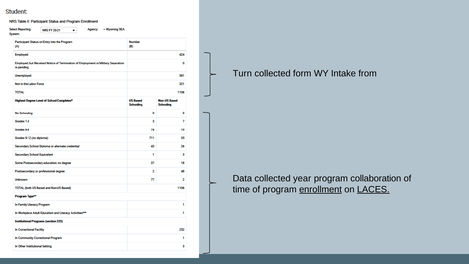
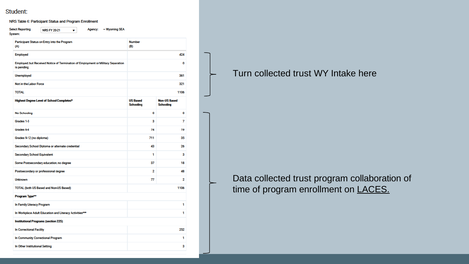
form: form -> trust (302, 73)
from: from -> here (368, 73)
Data collected year: year -> trust (302, 178)
enrollment underline: present -> none (320, 189)
